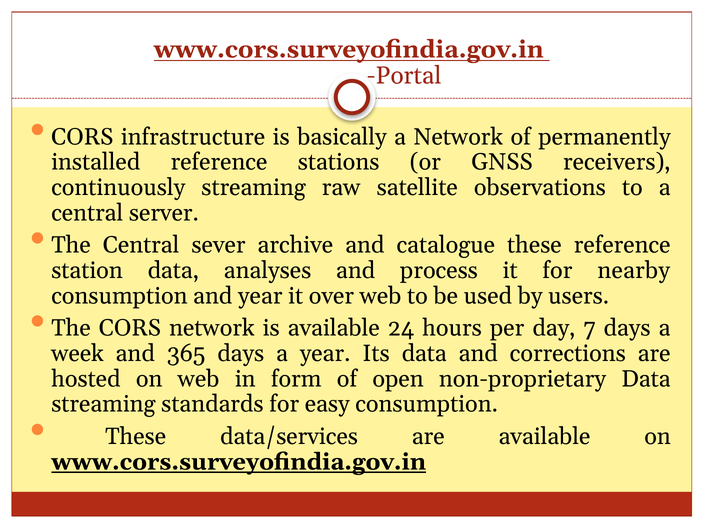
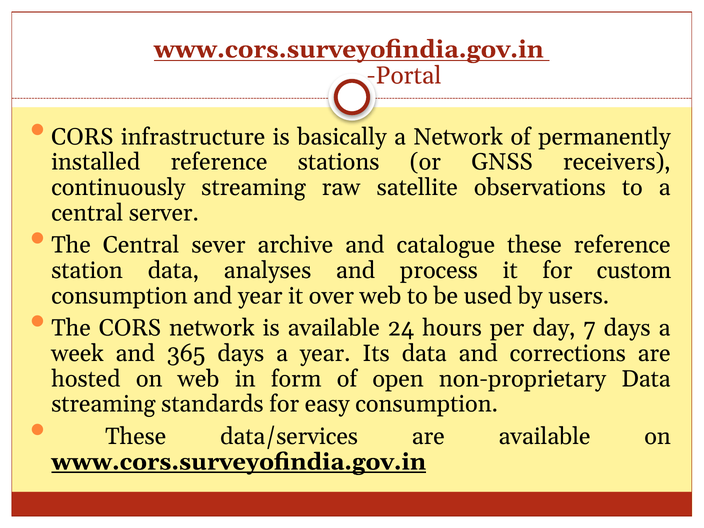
nearby: nearby -> custom (634, 270)
